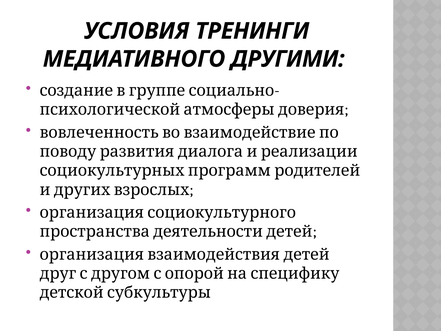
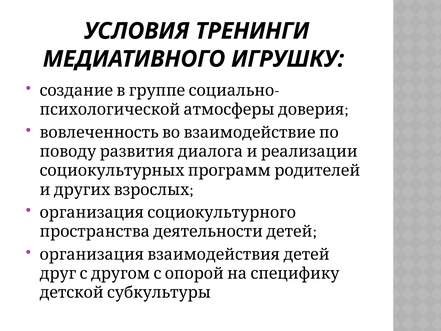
ДРУГИМИ: ДРУГИМИ -> ИГРУШКУ (288, 59)
